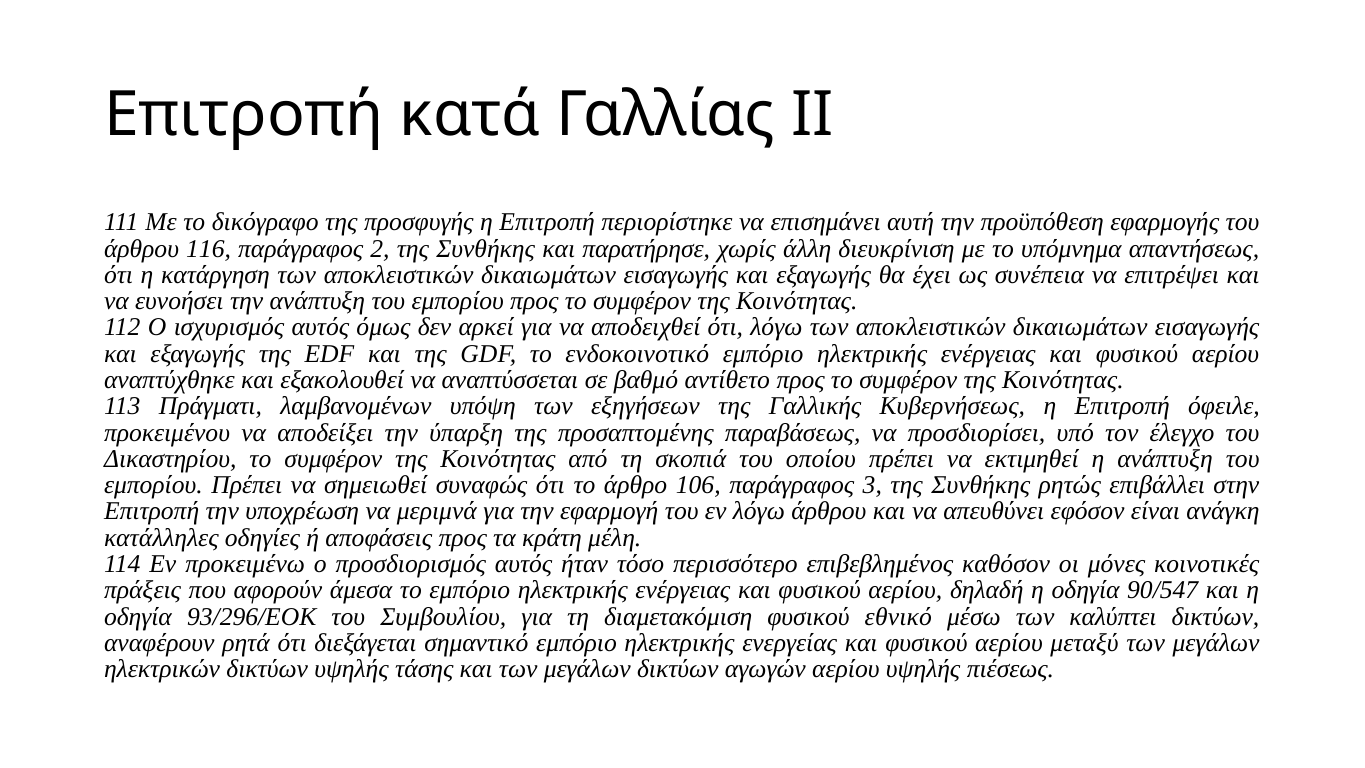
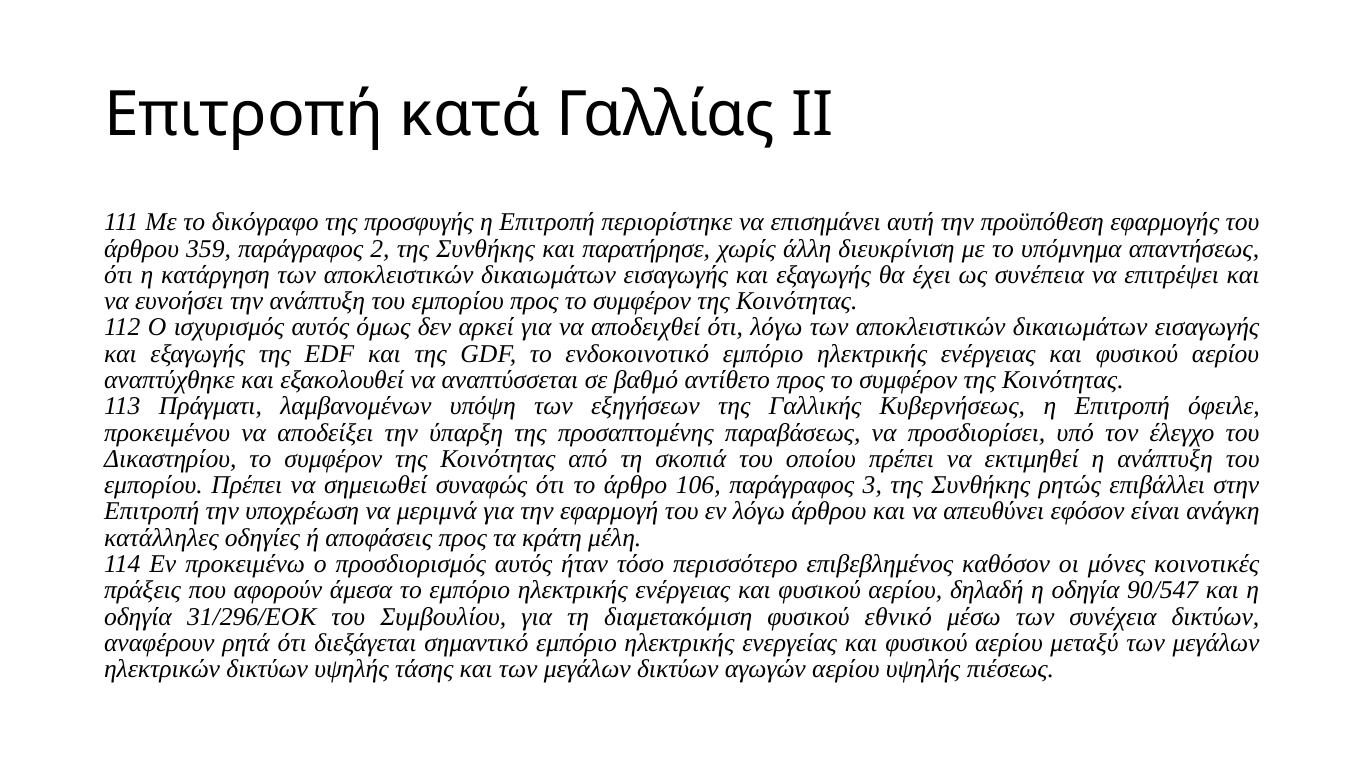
116: 116 -> 359 (209, 248)
93/296/ΕΟΚ: 93/296/ΕΟΚ -> 31/296/ΕΟΚ (252, 616)
καλύπτει: καλύπτει -> συνέχεια (1113, 616)
